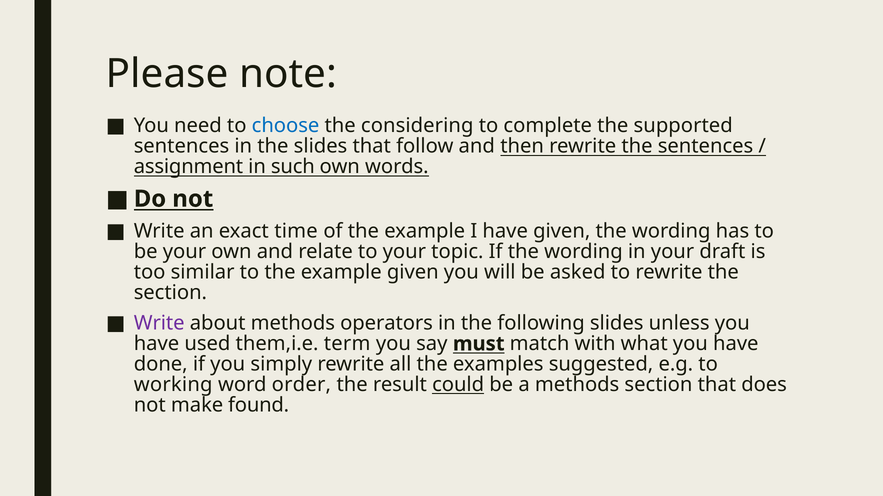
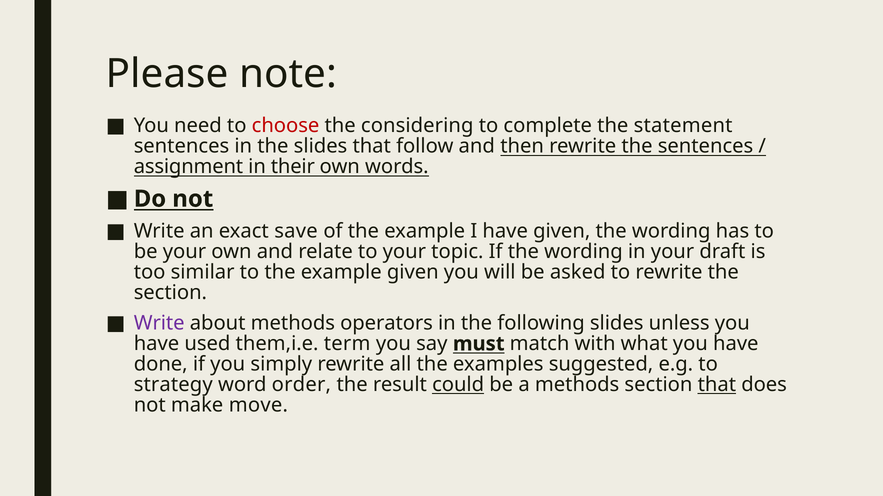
choose colour: blue -> red (286, 126)
supported: supported -> statement (683, 126)
such: such -> their (293, 167)
time: time -> save (296, 232)
working: working -> strategy (173, 385)
that underline: none -> present (717, 385)
found: found -> move (258, 406)
